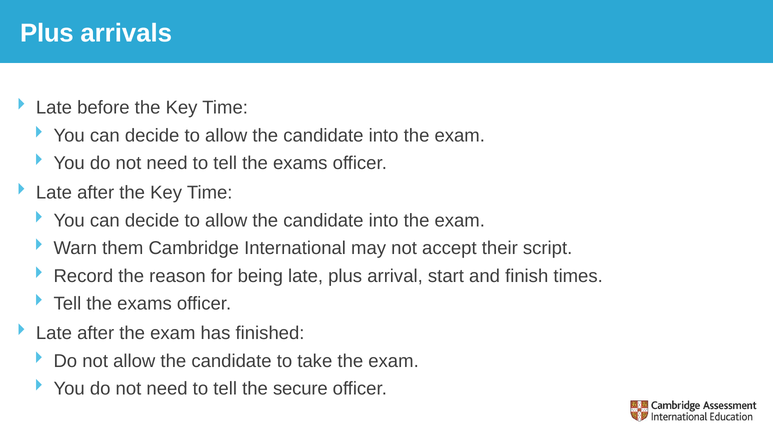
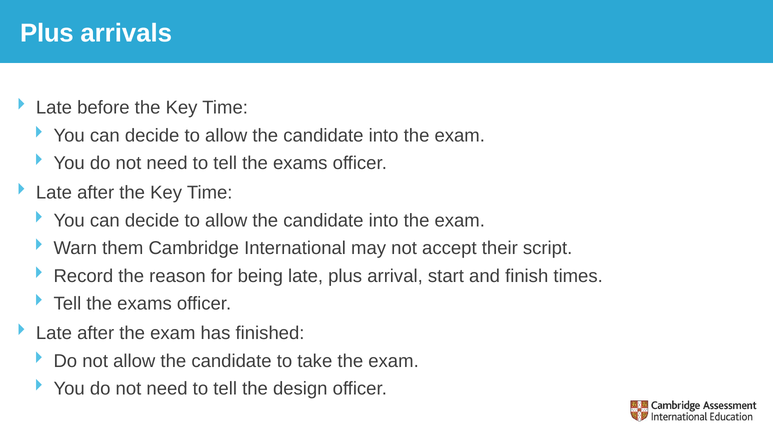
secure: secure -> design (300, 389)
